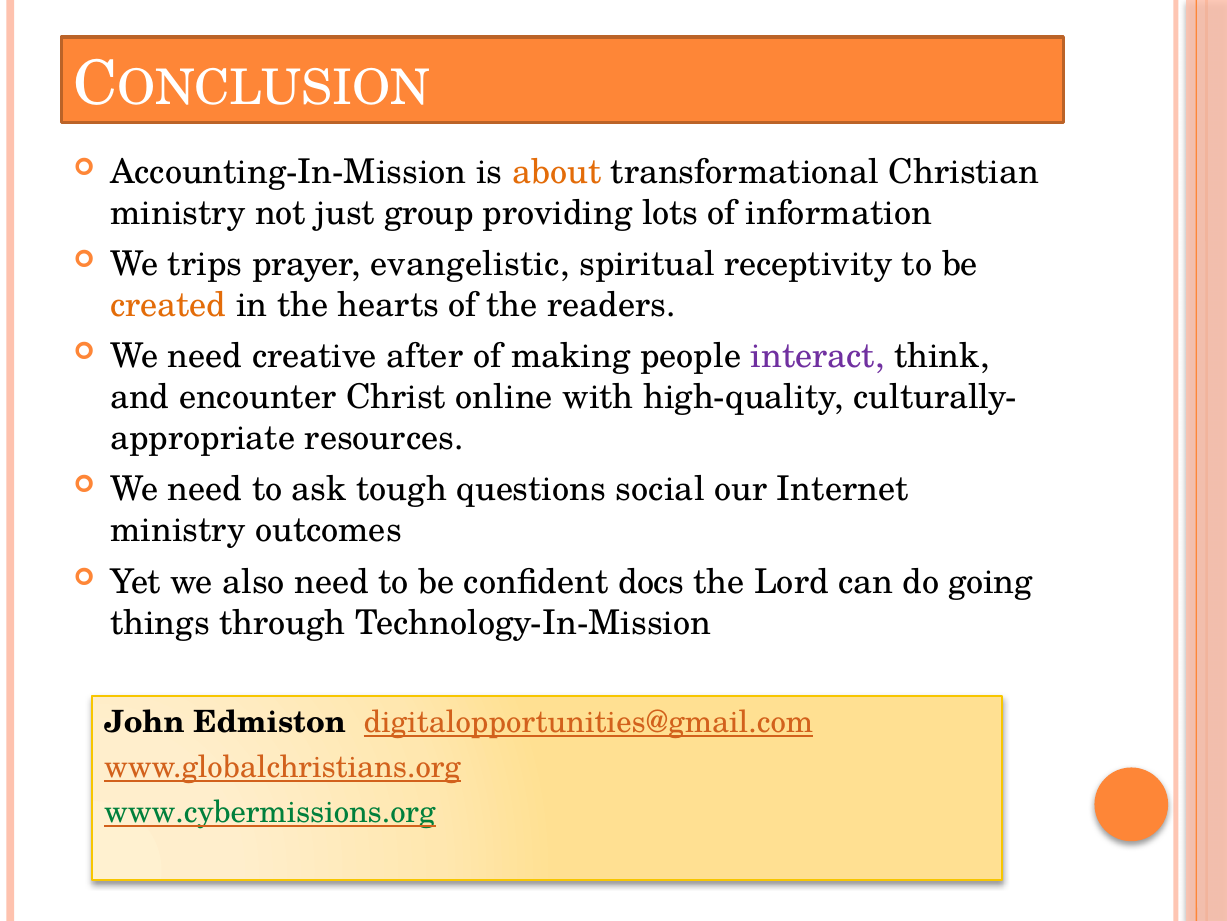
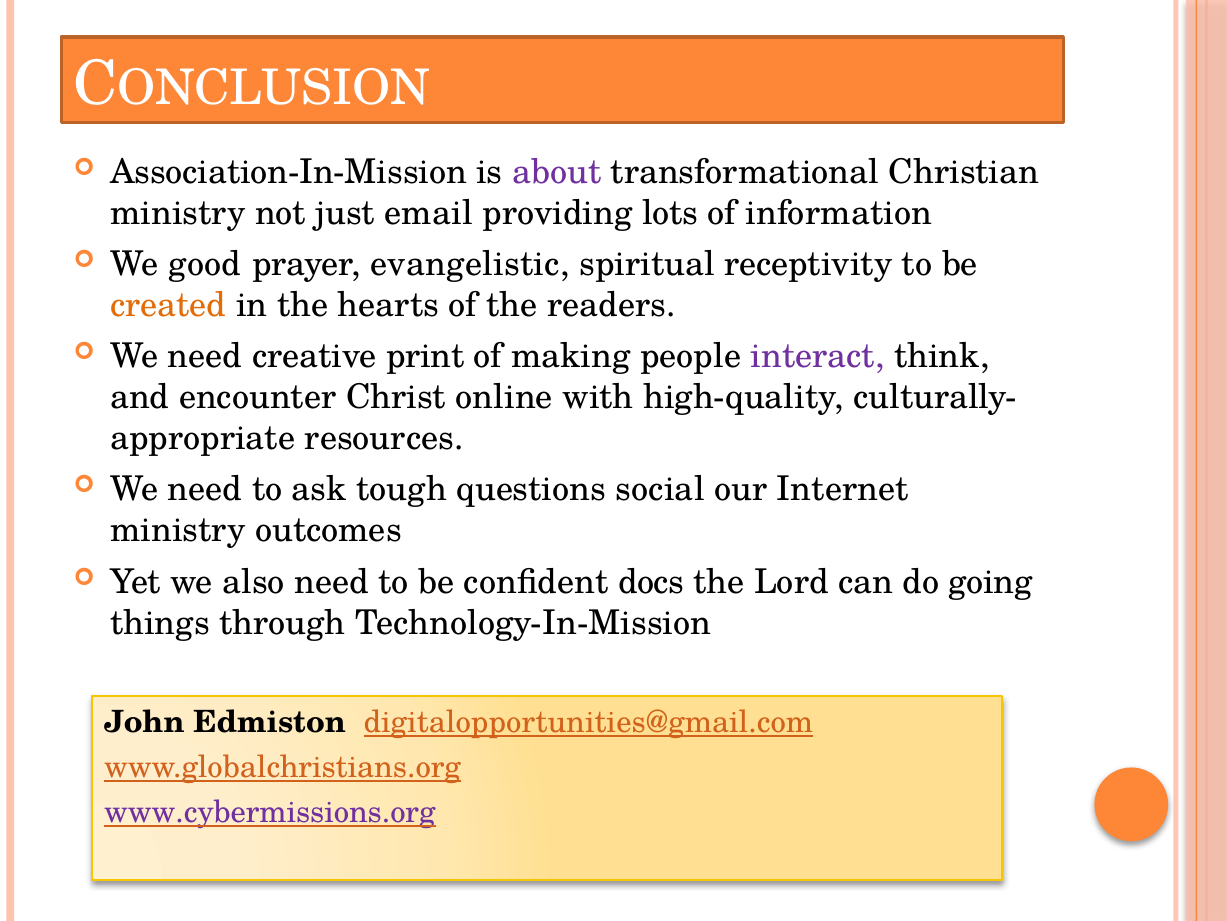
Accounting-In-Mission: Accounting-In-Mission -> Association-In-Mission (289, 172)
about colour: orange -> purple (557, 172)
group: group -> email (429, 213)
trips: trips -> good (205, 264)
after: after -> print (425, 356)
www.cybermissions.org colour: green -> purple (270, 812)
